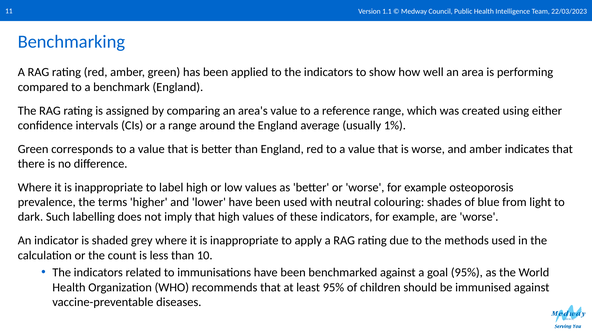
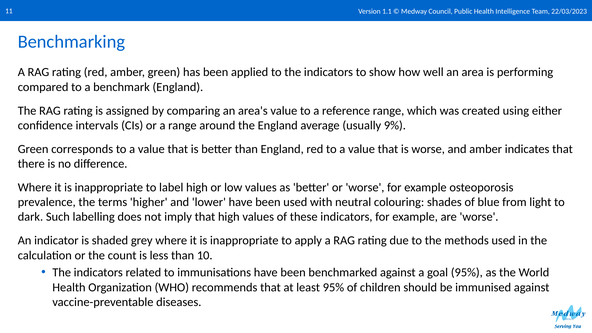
1%: 1% -> 9% (395, 125)
